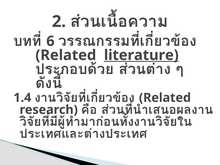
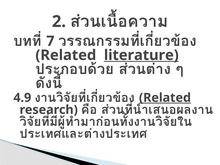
6: 6 -> 7 (50, 41)
1.4: 1.4 -> 4.9 (22, 98)
Related underline: none -> present (165, 98)
